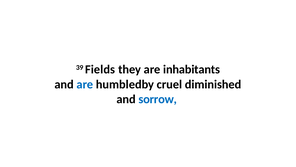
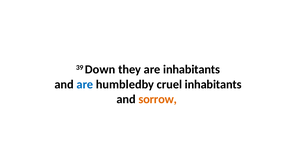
Fields: Fields -> Down (100, 69)
cruel diminished: diminished -> inhabitants (213, 84)
sorrow colour: blue -> orange (158, 99)
